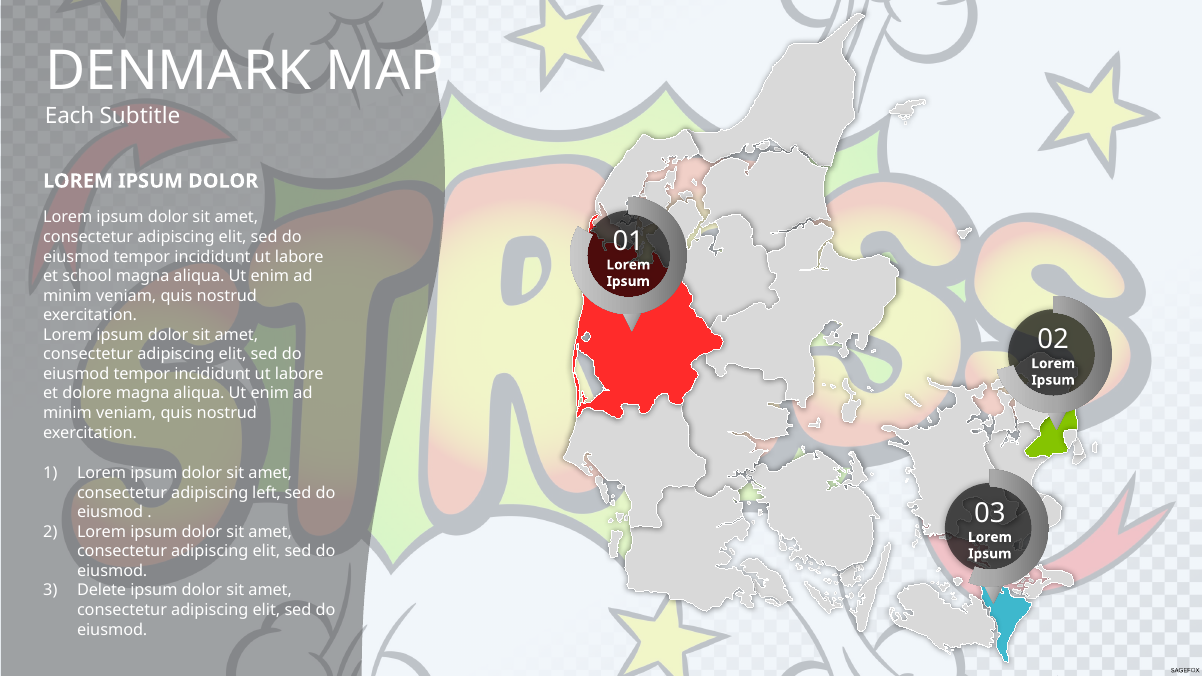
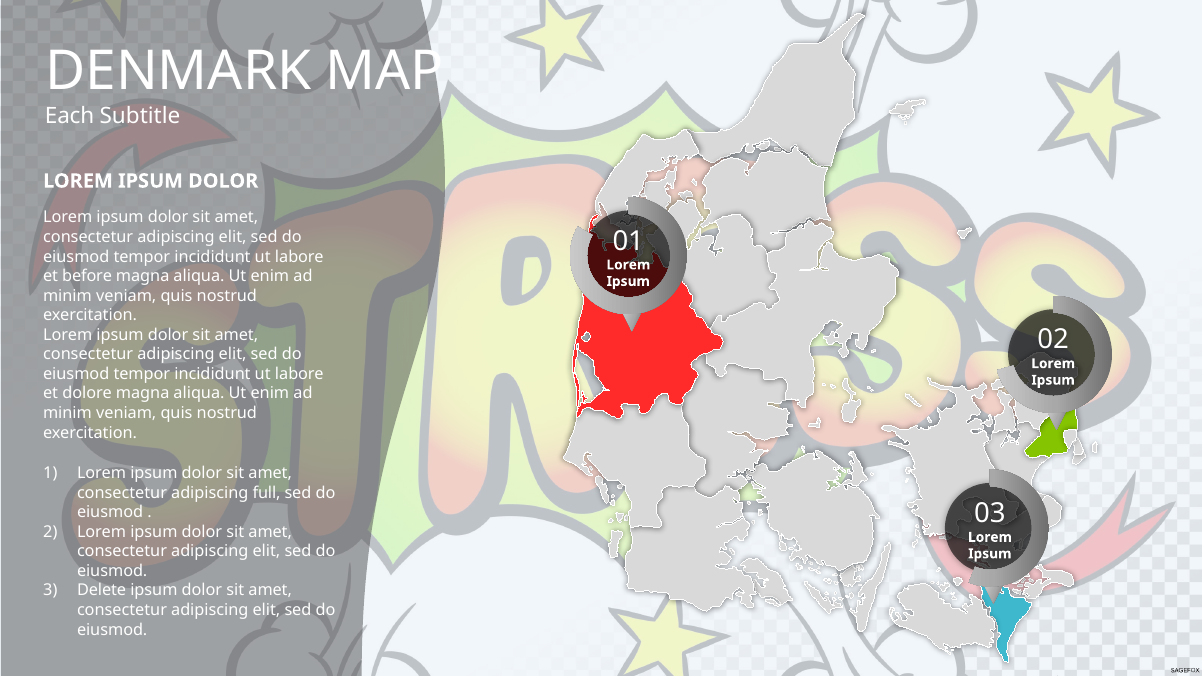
school: school -> before (87, 276)
left: left -> full (267, 493)
